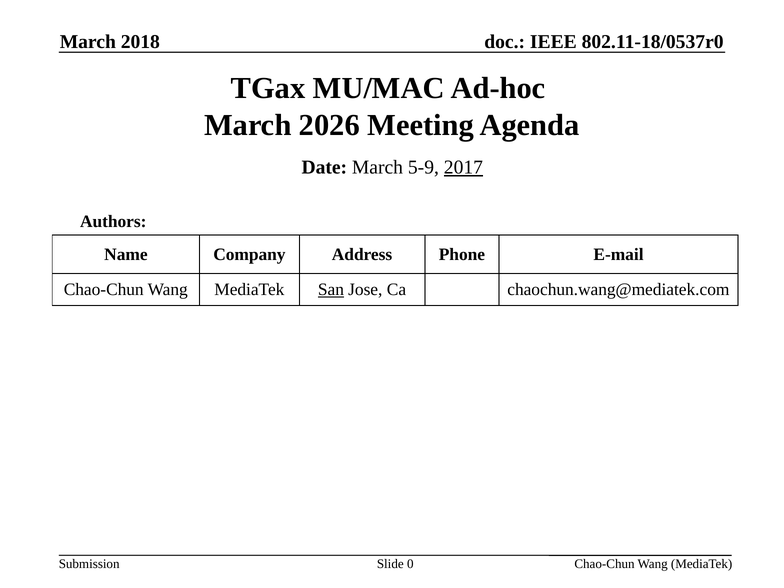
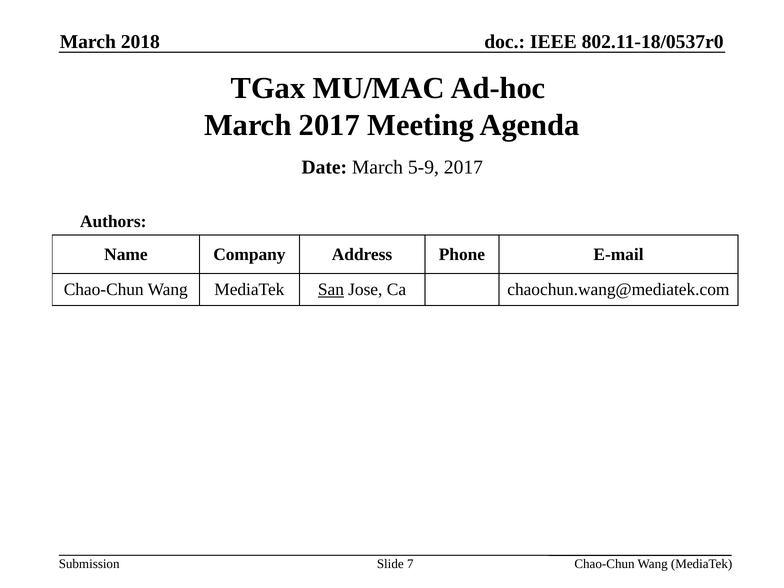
March 2026: 2026 -> 2017 (329, 125)
2017 underline: present -> none (463, 167)
0: 0 -> 7 (410, 564)
